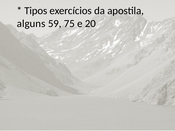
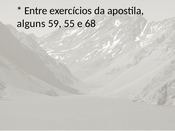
Tipos: Tipos -> Entre (36, 11)
75: 75 -> 55 (69, 24)
20: 20 -> 68 (90, 24)
